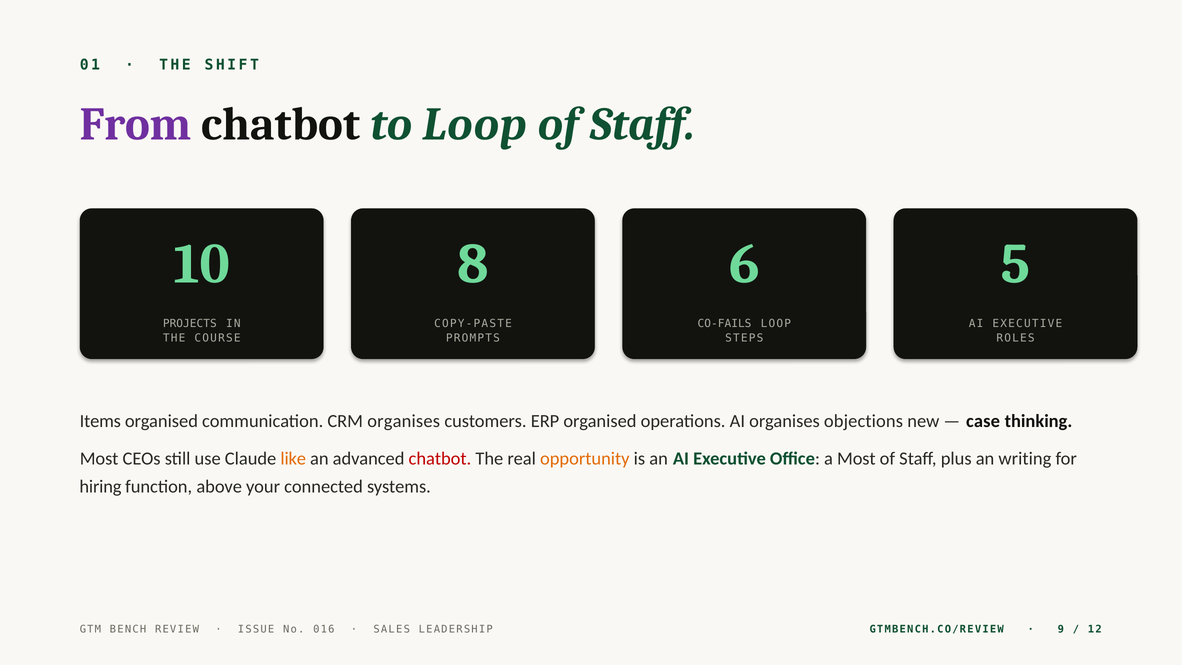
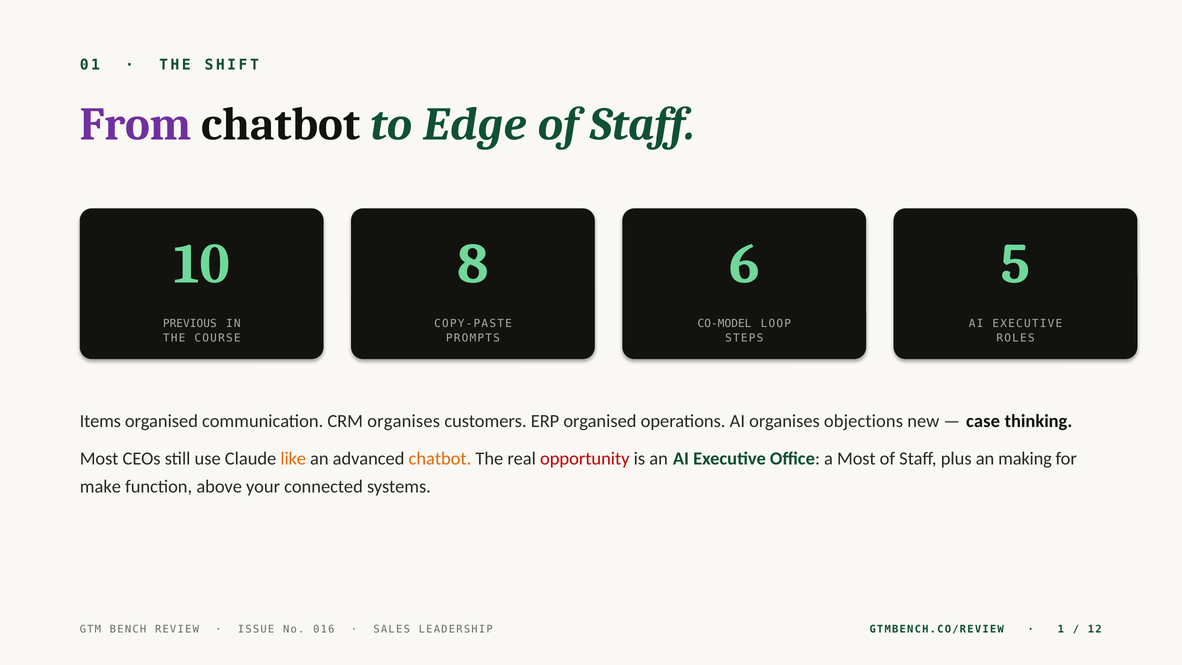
to Loop: Loop -> Edge (475, 124)
PROJECTS: PROJECTS -> PREVIOUS (190, 323)
CO-FAILS: CO-FAILS -> CO-MODEL (724, 323)
chatbot colour: red -> orange (440, 459)
opportunity colour: orange -> red (585, 459)
writing: writing -> making (1025, 459)
hiring: hiring -> make (100, 486)
9: 9 -> 1 (1061, 629)
